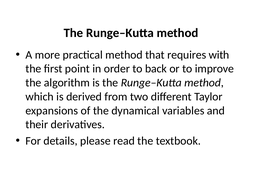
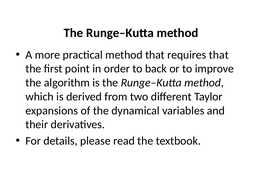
requires with: with -> that (219, 55)
